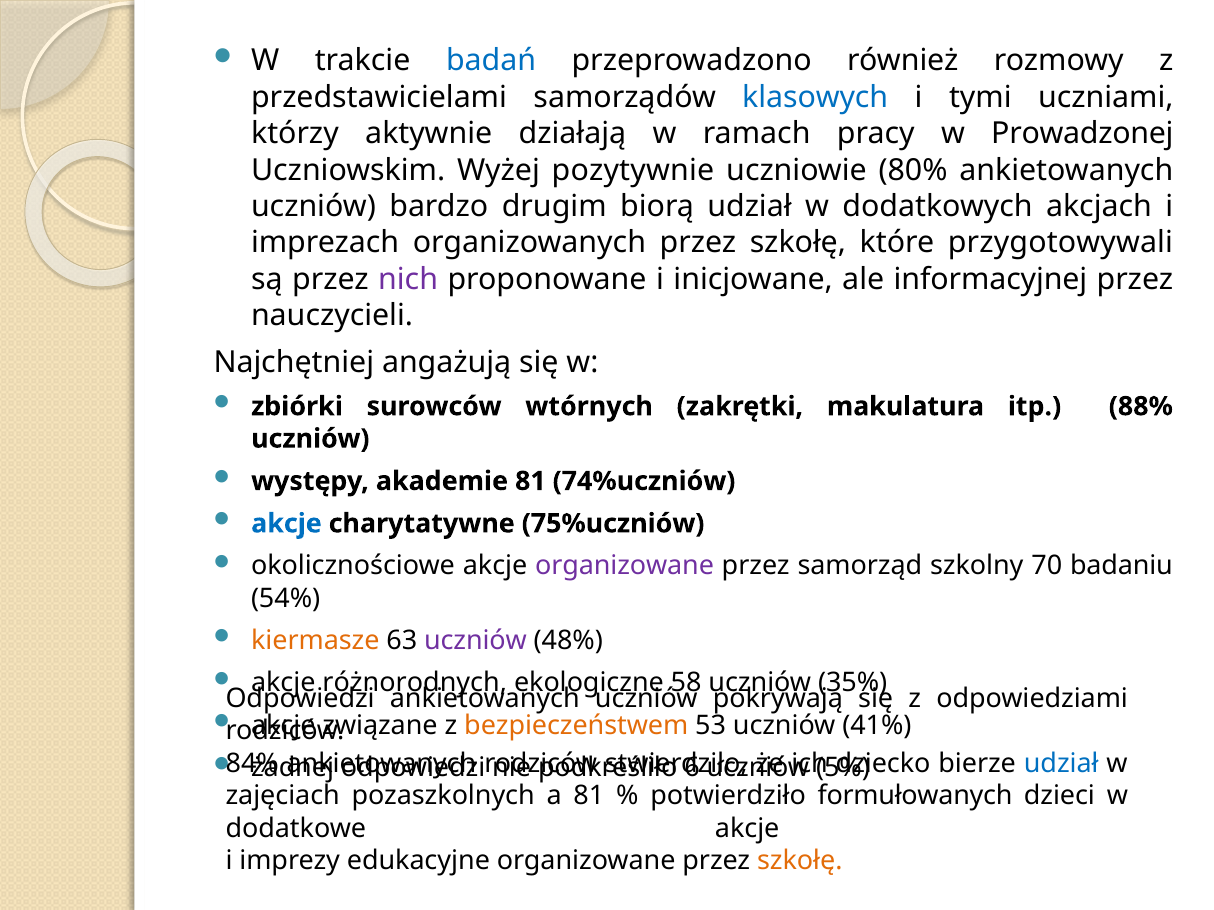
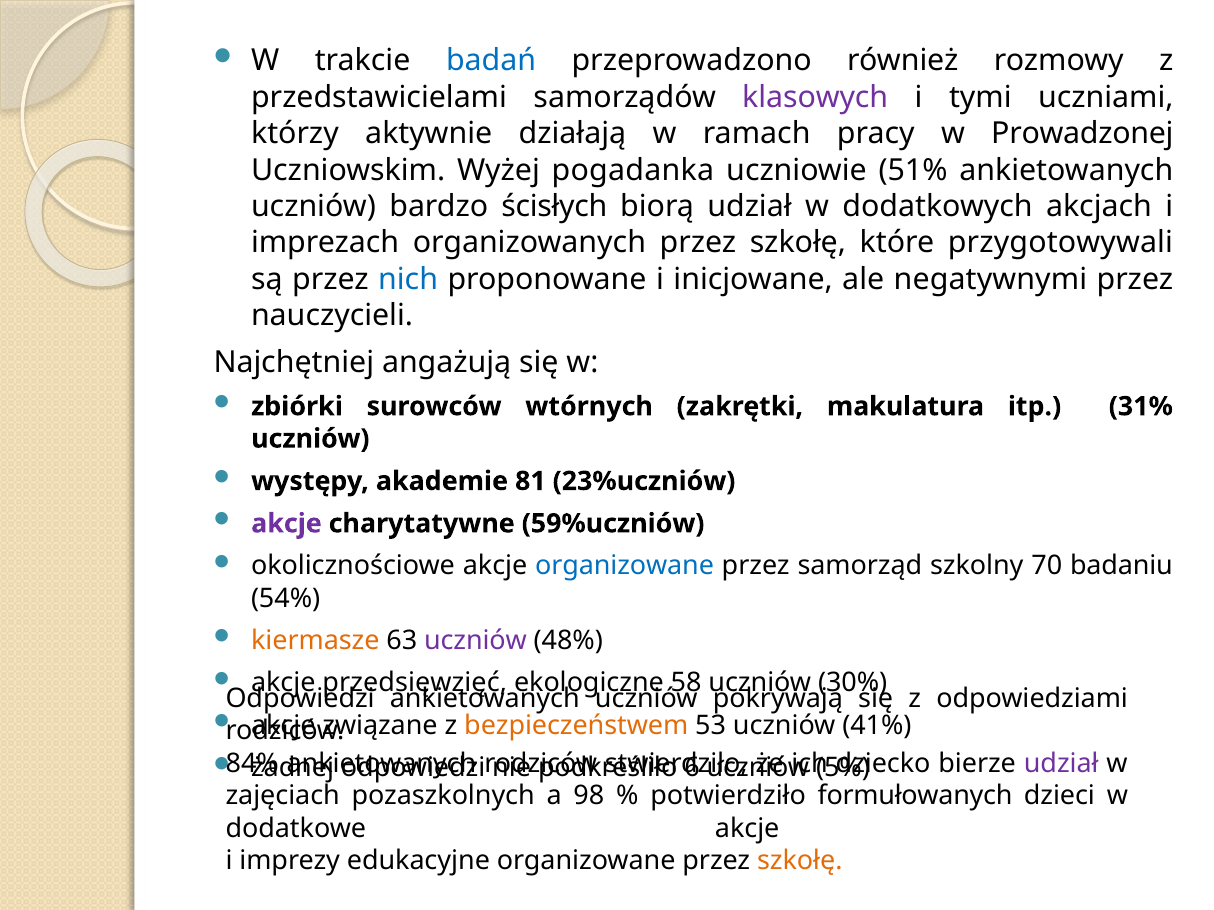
klasowych colour: blue -> purple (815, 97)
pozytywnie: pozytywnie -> pogadanka (633, 170)
80%: 80% -> 51% (913, 170)
drugim: drugim -> ścisłych (554, 207)
nich colour: purple -> blue (408, 279)
informacyjnej: informacyjnej -> negatywnymi (990, 279)
88%: 88% -> 31% (1141, 407)
74%uczniów: 74%uczniów -> 23%uczniów (644, 481)
akcje colour: blue -> purple (286, 524)
75%uczniów: 75%uczniów -> 59%uczniów (613, 524)
organizowane colour: purple -> blue (625, 566)
różnorodnych: różnorodnych -> przedsięwzięć (415, 683)
35%: 35% -> 30% (853, 683)
udział colour: blue -> purple (1061, 764)
a 81: 81 -> 98 (589, 796)
